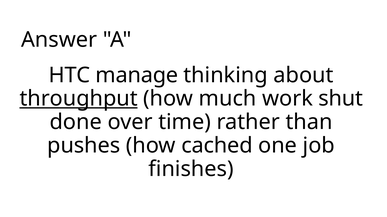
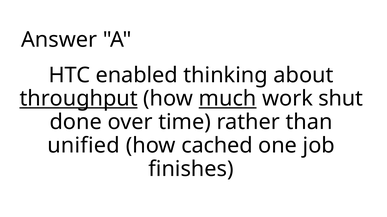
manage: manage -> enabled (137, 75)
much underline: none -> present (228, 99)
pushes: pushes -> unified (84, 146)
